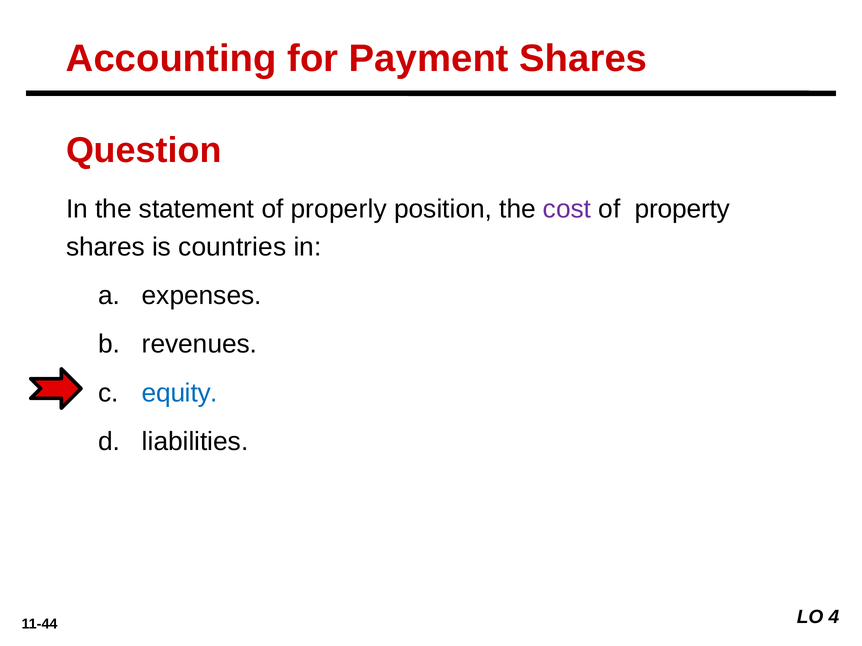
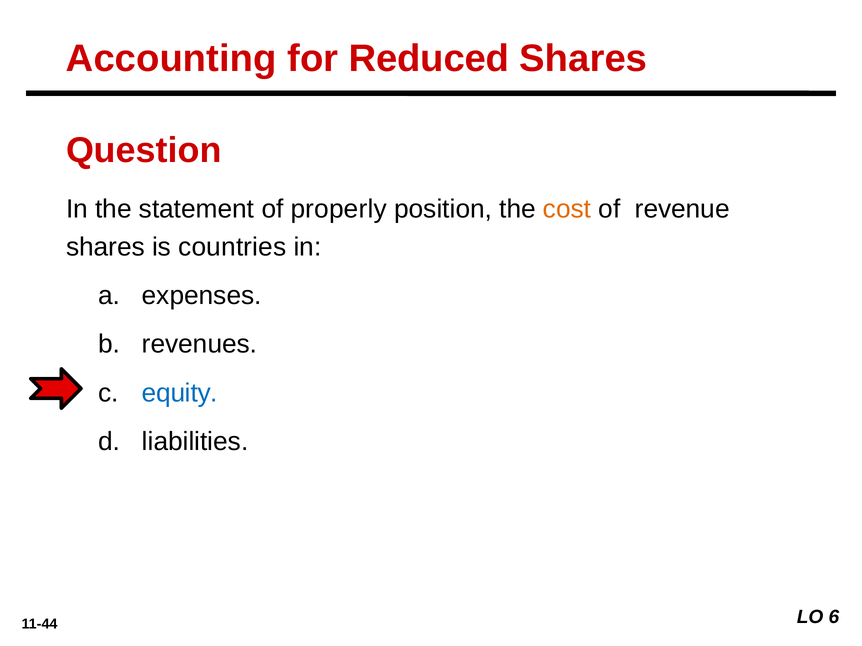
Payment: Payment -> Reduced (429, 59)
cost colour: purple -> orange (567, 209)
property: property -> revenue (682, 209)
4: 4 -> 6 (834, 617)
